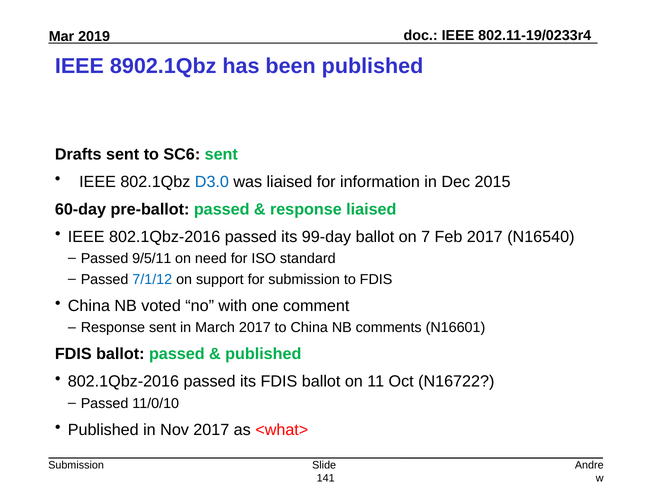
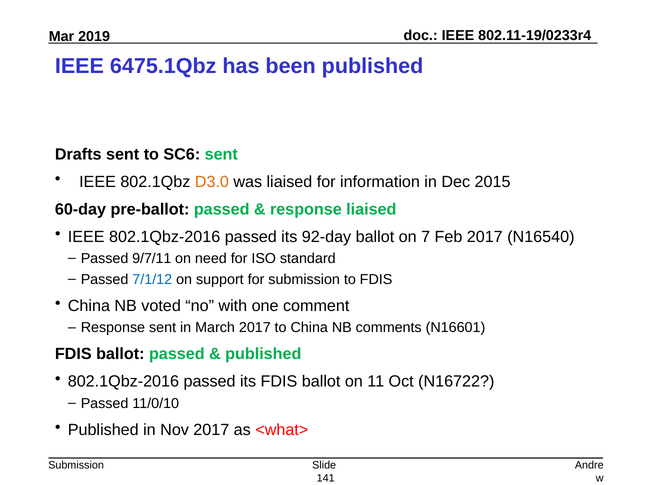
8902.1Qbz: 8902.1Qbz -> 6475.1Qbz (163, 66)
D3.0 colour: blue -> orange (212, 182)
99-day: 99-day -> 92-day (327, 236)
9/5/11: 9/5/11 -> 9/7/11 (152, 258)
